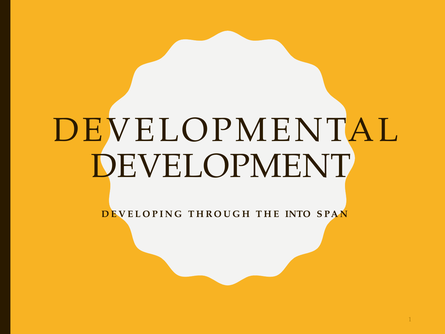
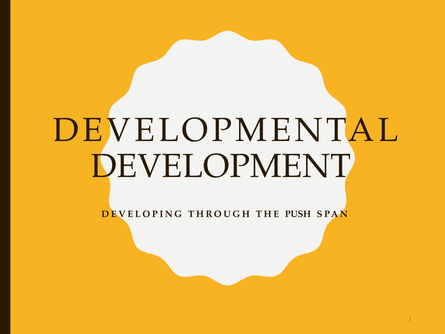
INTO: INTO -> PUSH (298, 214)
